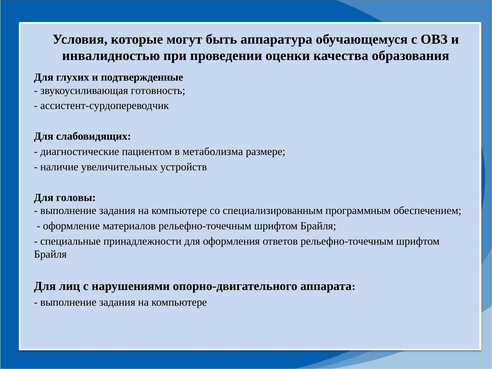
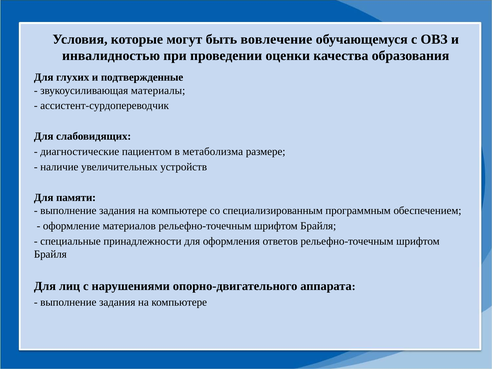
аппаратура: аппаратура -> вовлечение (276, 39)
готовность: готовность -> материалы (158, 90)
головы: головы -> памяти (76, 198)
